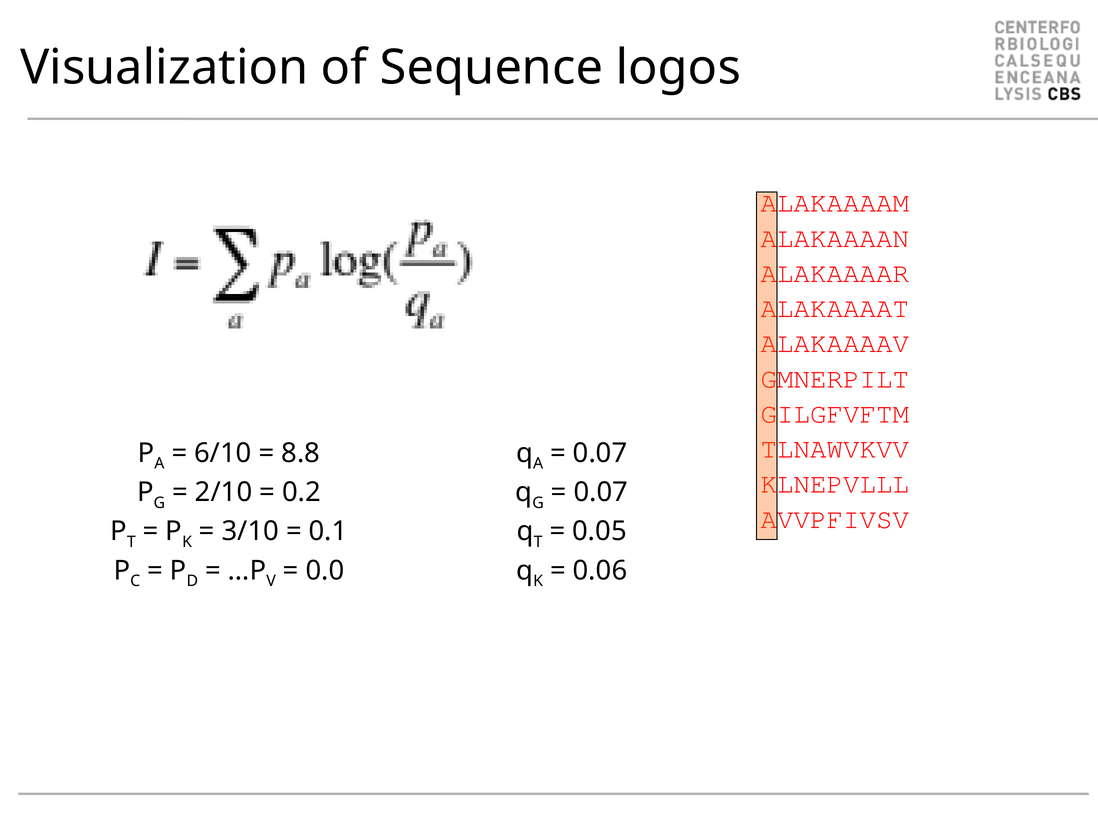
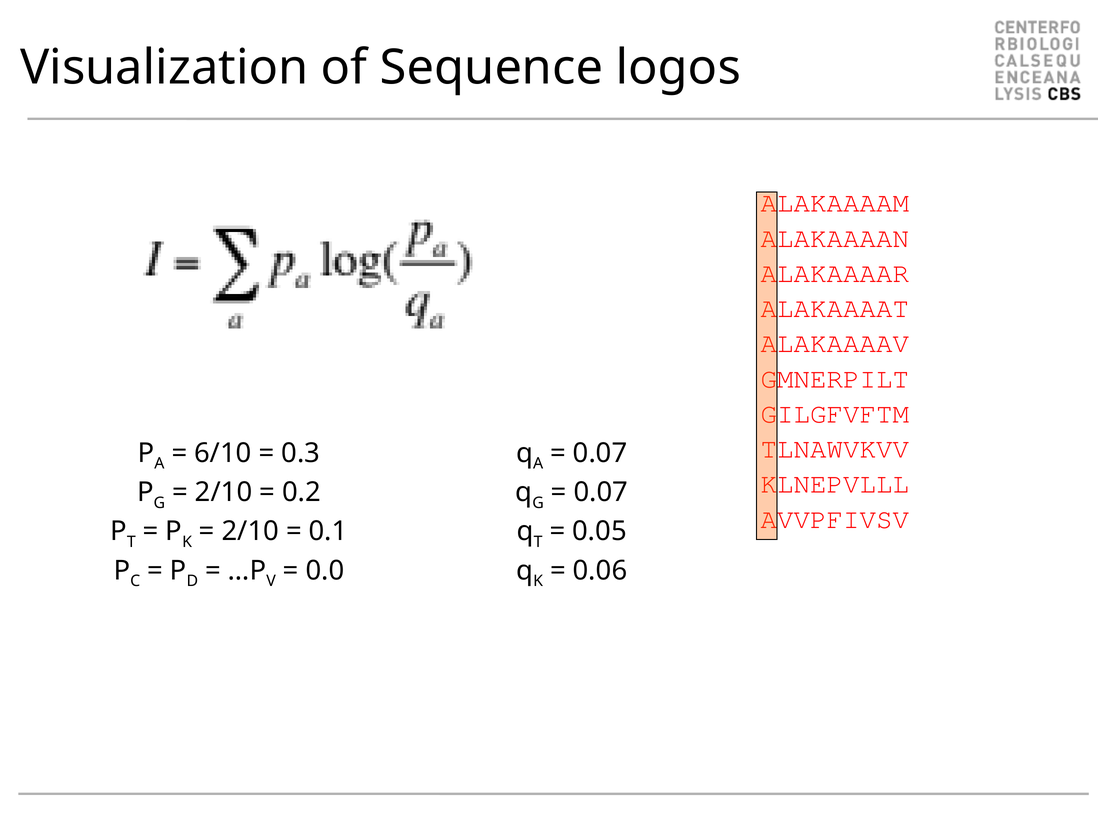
8.8: 8.8 -> 0.3 (301, 453)
3/10: 3/10 -> 2/10 (250, 532)
